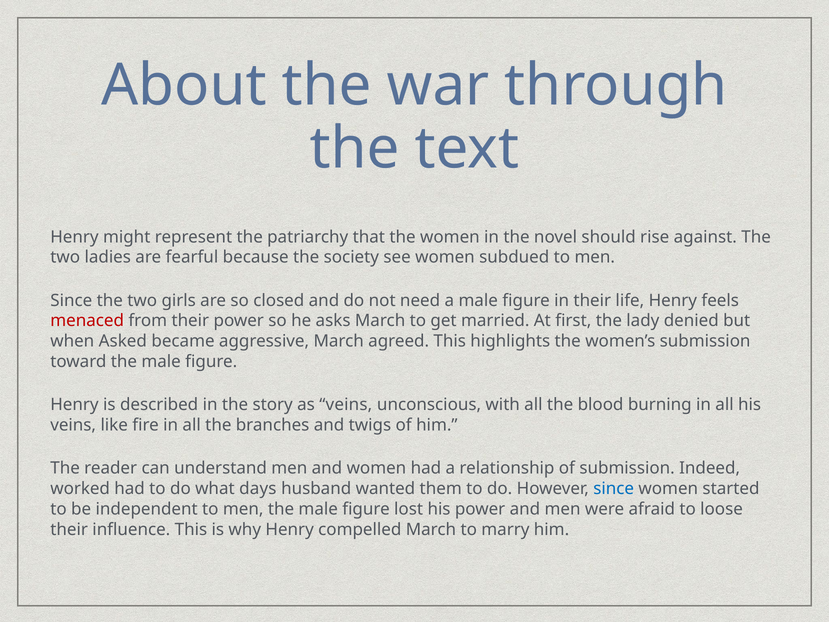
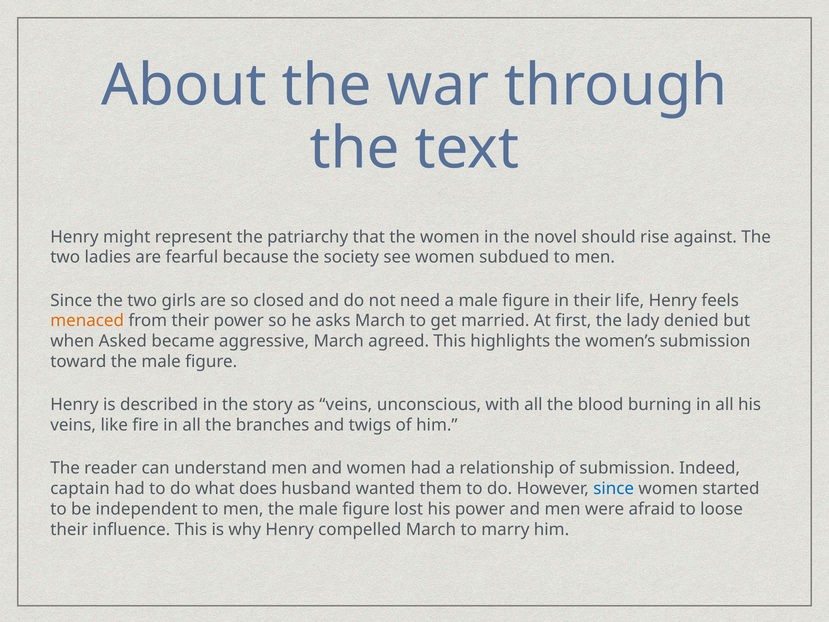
menaced colour: red -> orange (87, 321)
worked: worked -> captain (80, 488)
days: days -> does (258, 488)
